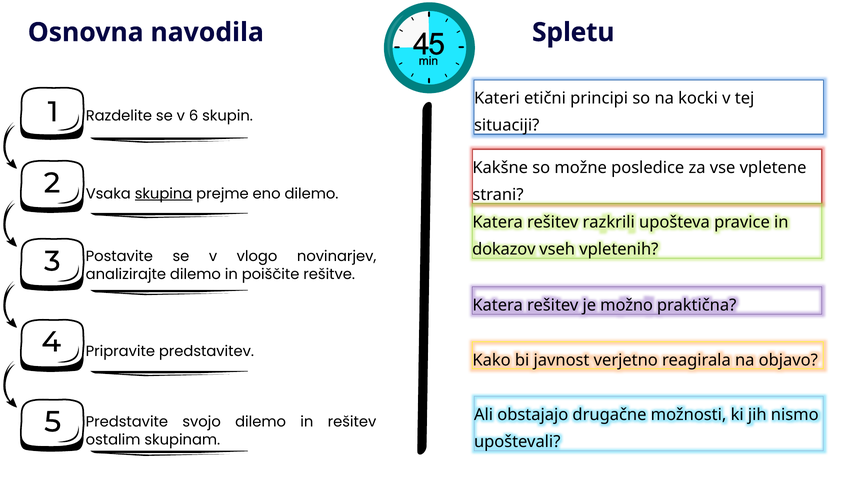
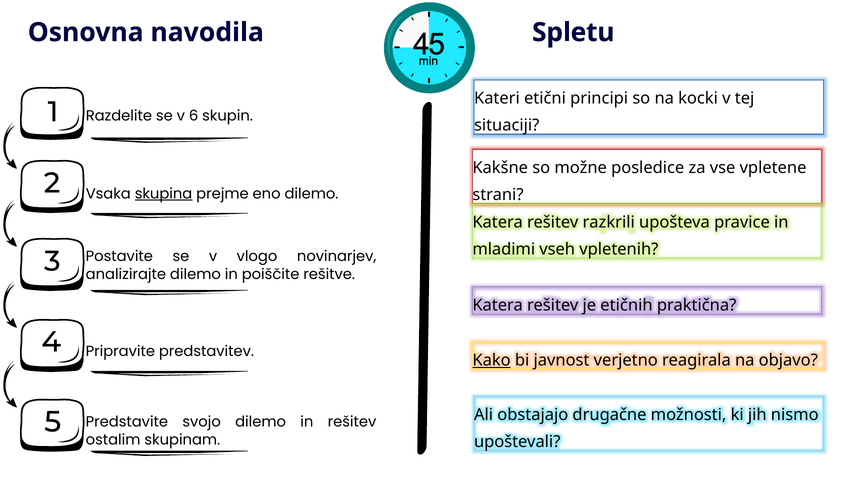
dokazov: dokazov -> mladimi (504, 249)
možno: možno -> etičnih (627, 305)
Kako underline: none -> present (492, 360)
